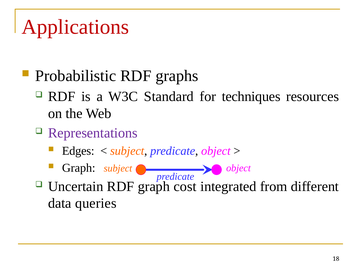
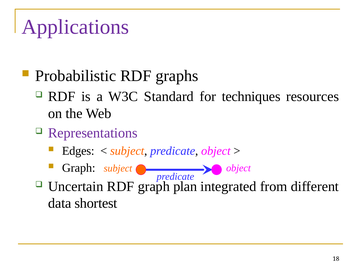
Applications colour: red -> purple (75, 27)
cost: cost -> plan (185, 186)
queries: queries -> shortest (96, 203)
